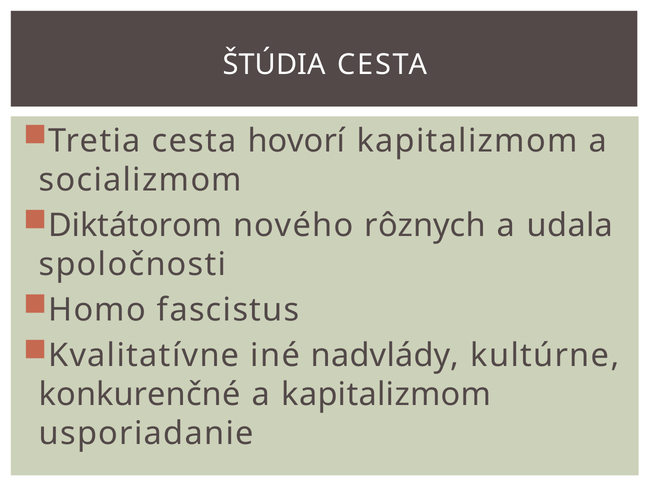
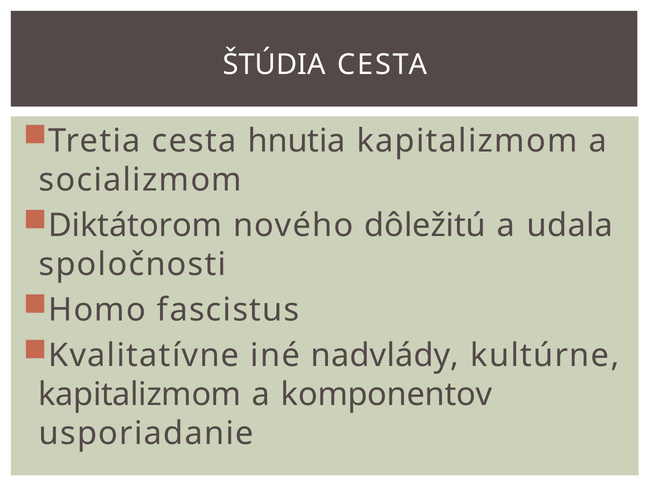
hovorí: hovorí -> hnutia (297, 141)
rôznych: rôznych -> dôležitú (425, 225)
konkurenčné: konkurenčné -> kapitalizmom (140, 394)
a kapitalizmom: kapitalizmom -> komponentov (387, 394)
